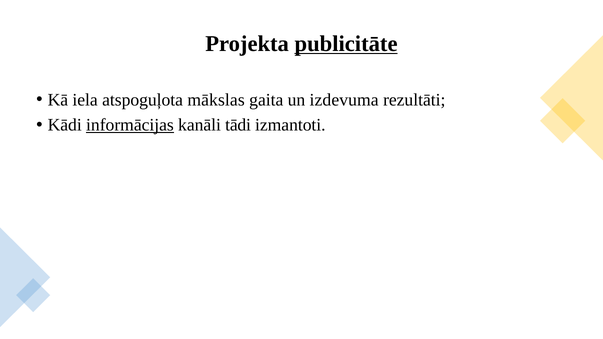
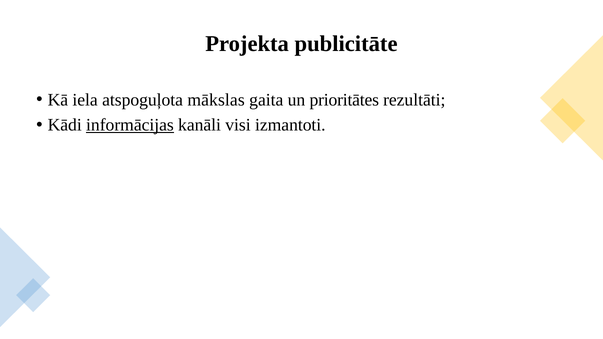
publicitāte underline: present -> none (346, 44)
izdevuma: izdevuma -> prioritātes (344, 100)
tādi: tādi -> visi (238, 125)
